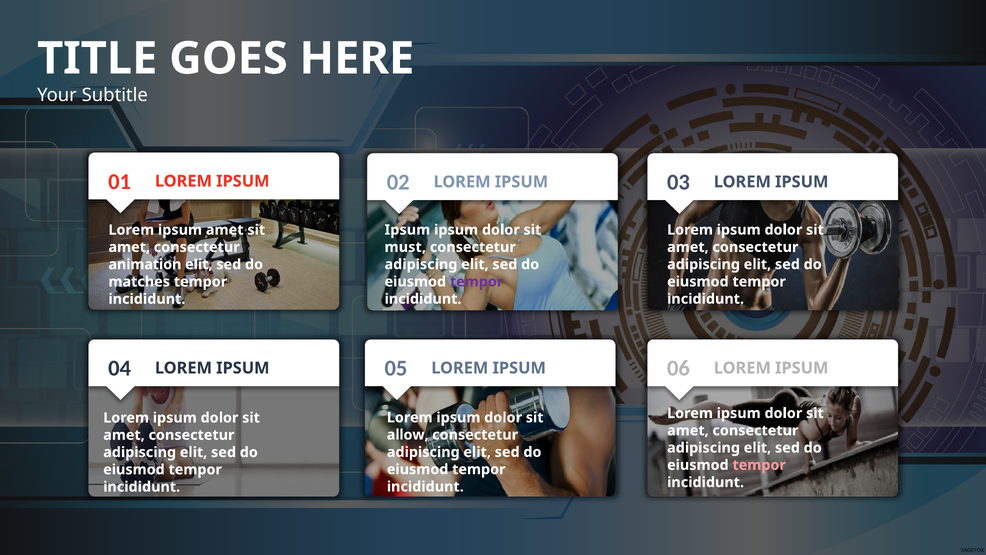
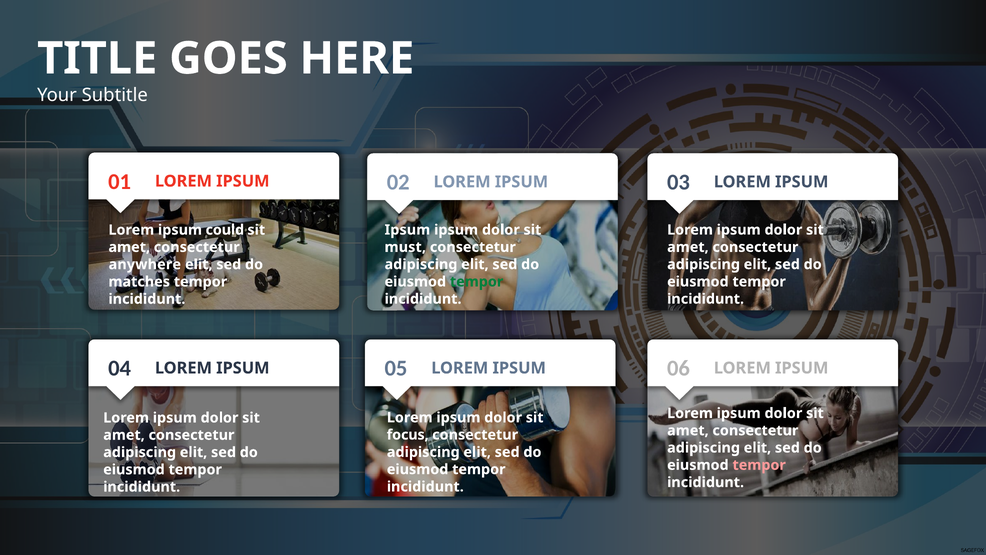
ipsum amet: amet -> could (225, 230)
animation: animation -> anywhere (145, 264)
tempor colour: purple -> green (477, 282)
allow: allow -> focus (408, 435)
